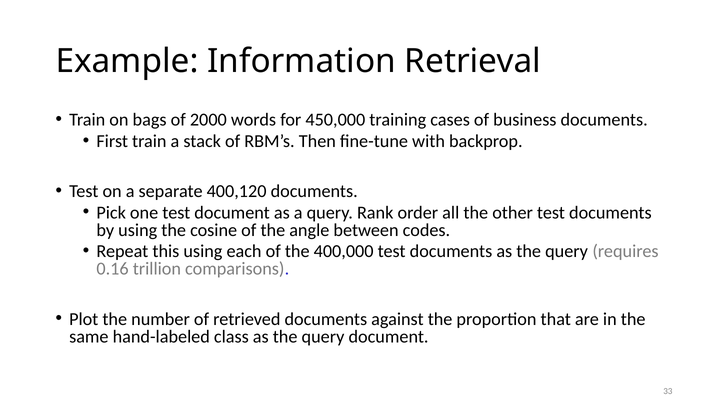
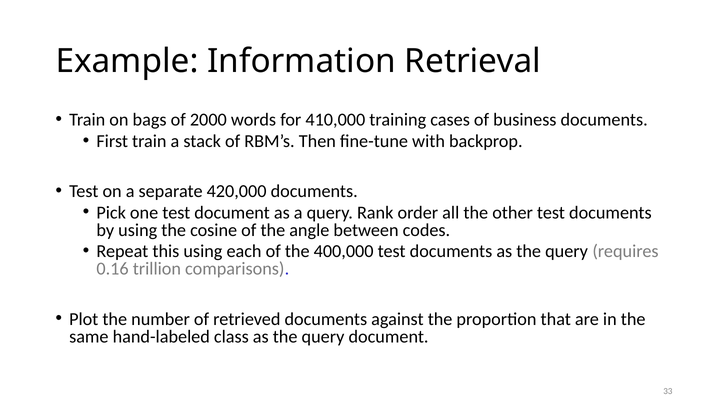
450,000: 450,000 -> 410,000 (335, 120)
400,120: 400,120 -> 420,000 (237, 191)
